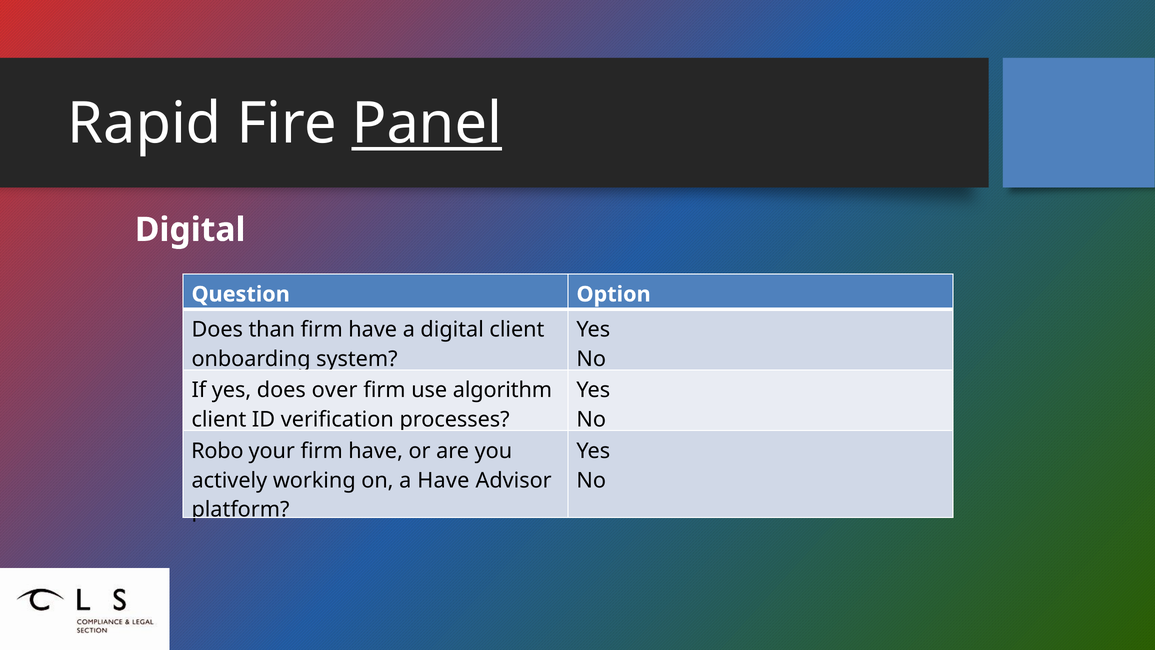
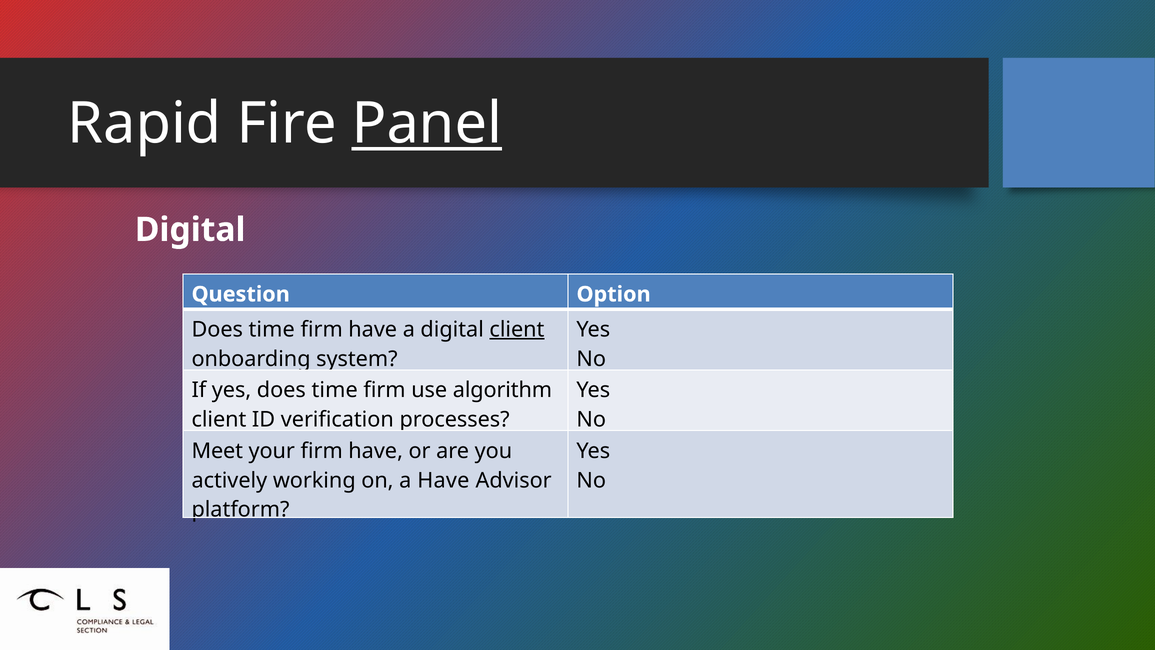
than: than -> time (272, 329)
client underline: none -> present (517, 329)
yes does over: over -> time (335, 390)
Robo: Robo -> Meet (217, 451)
